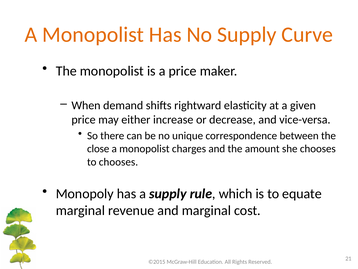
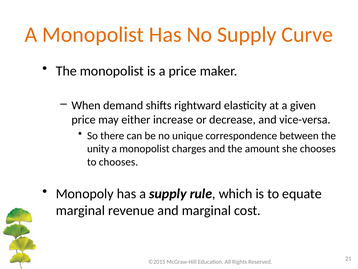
close: close -> unity (98, 149)
